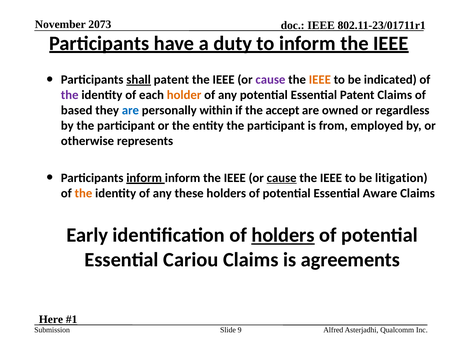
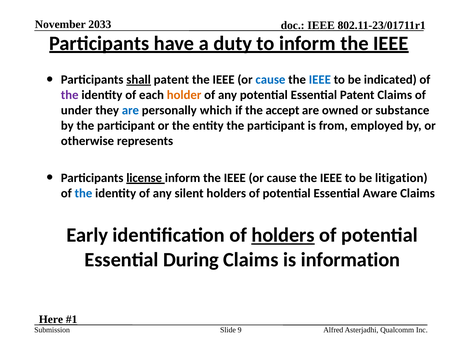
2073: 2073 -> 2033 (100, 24)
cause colour: purple -> blue (270, 80)
IEEE colour: orange -> blue (320, 80)
based: based -> under (77, 110)
within: within -> which (216, 110)
regardless: regardless -> substance (402, 110)
Participants inform: inform -> license (144, 178)
cause underline: present -> none (282, 178)
the colour: orange -> blue (83, 193)
these: these -> silent (189, 193)
Cariou: Cariou -> During (191, 259)
agreements: agreements -> information (350, 259)
